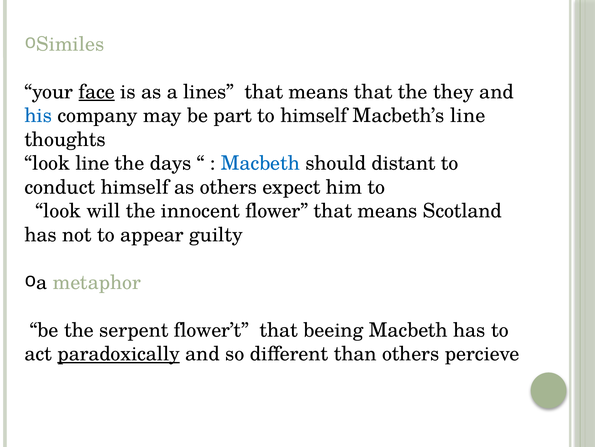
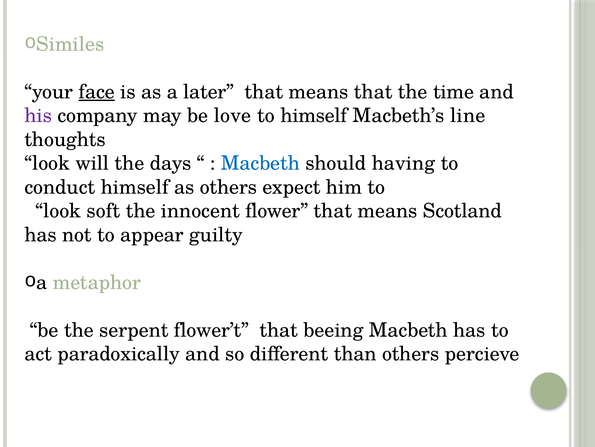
lines: lines -> later (209, 92)
they: they -> time (454, 92)
his colour: blue -> purple (38, 115)
part: part -> love (233, 115)
look line: line -> will (92, 163)
distant: distant -> having (403, 163)
will: will -> soft (103, 211)
paradoxically underline: present -> none (119, 353)
